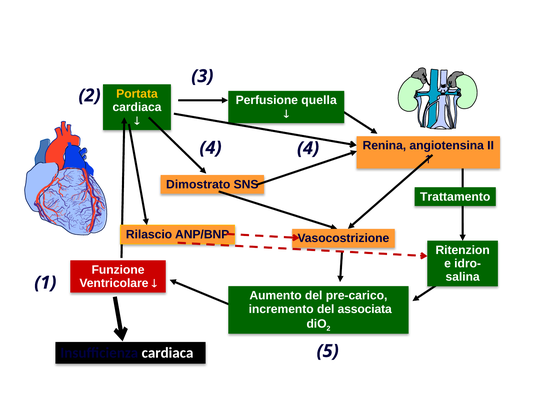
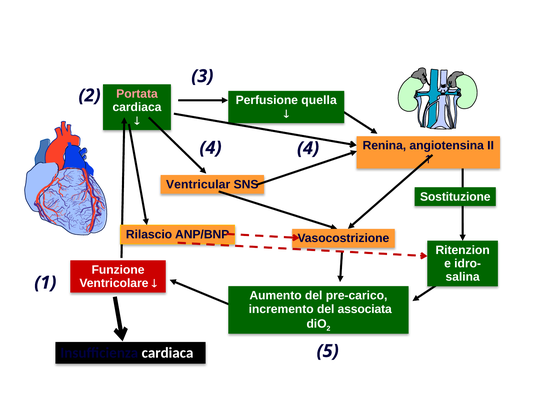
Portata colour: yellow -> pink (137, 94)
Dimostrato: Dimostrato -> Ventricular (198, 184)
Trattamento: Trattamento -> Sostituzione (455, 197)
